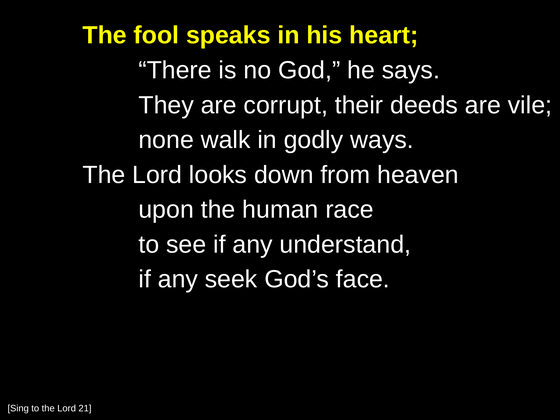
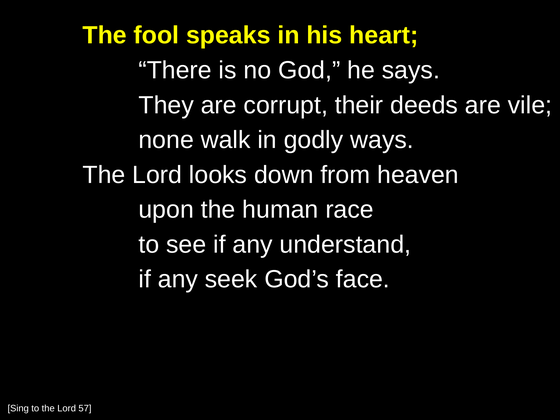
21: 21 -> 57 (85, 409)
